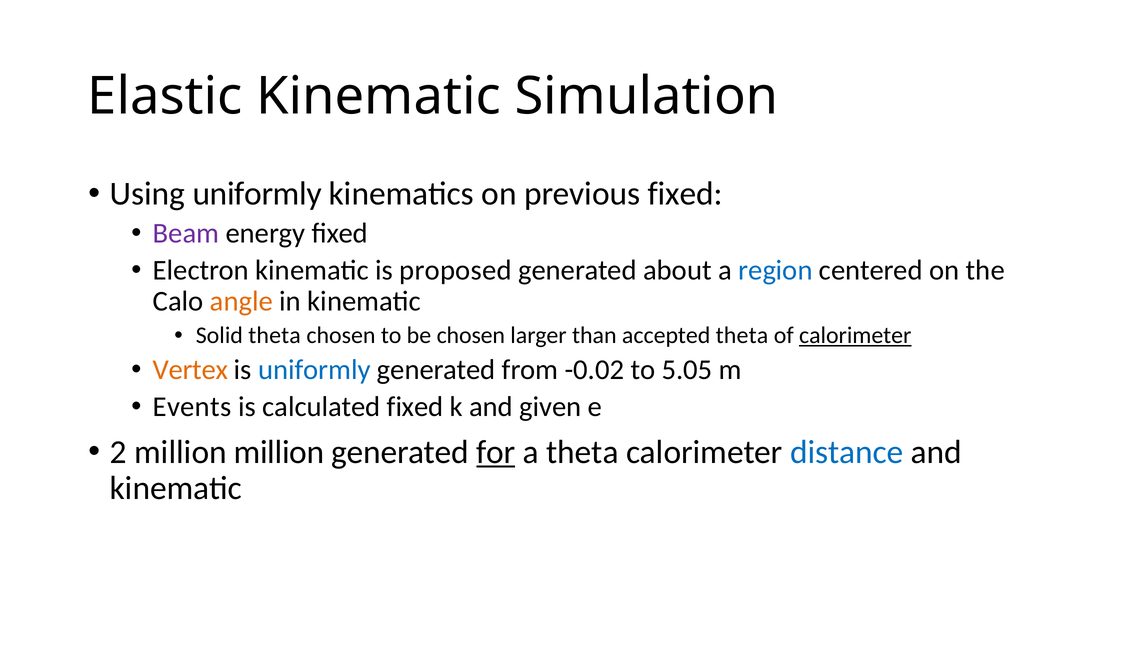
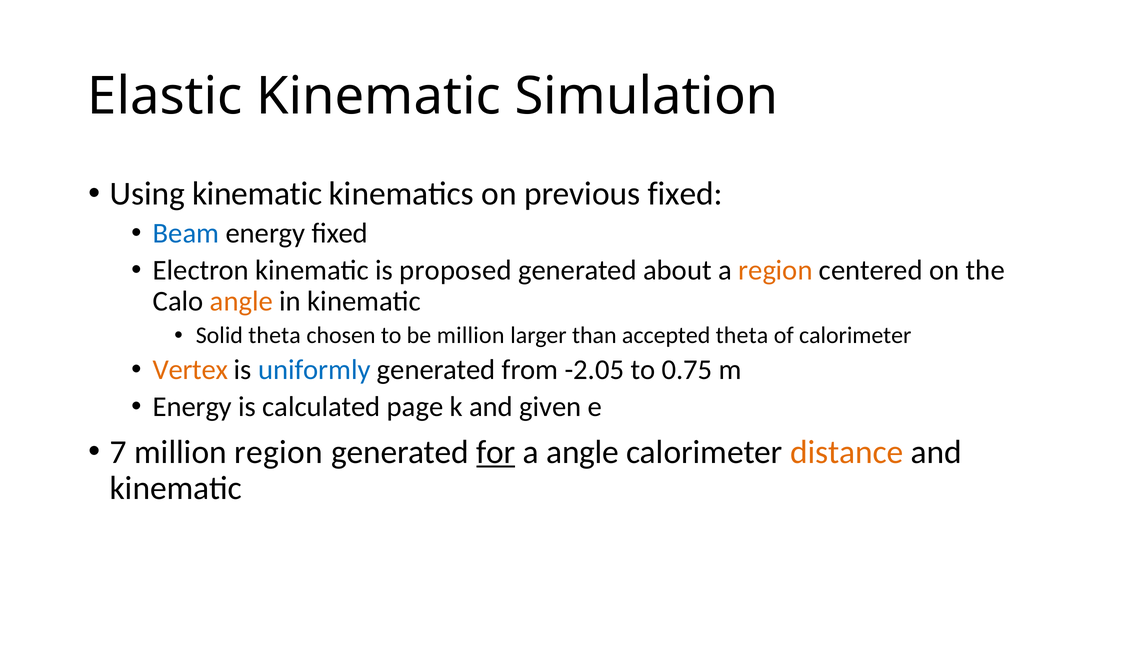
Using uniformly: uniformly -> kinematic (257, 194)
Beam colour: purple -> blue (186, 233)
region colour: blue -> orange (775, 270)
be chosen: chosen -> million (471, 336)
calorimeter underline: present -> none (855, 336)
-0.02: -0.02 -> -2.05 (594, 370)
5.05: 5.05 -> 0.75 (687, 370)
Events: Events -> Energy (192, 407)
calculated fixed: fixed -> page (415, 407)
2: 2 -> 7 (118, 452)
million million: million -> region (279, 452)
a theta: theta -> angle (583, 452)
distance colour: blue -> orange (847, 452)
